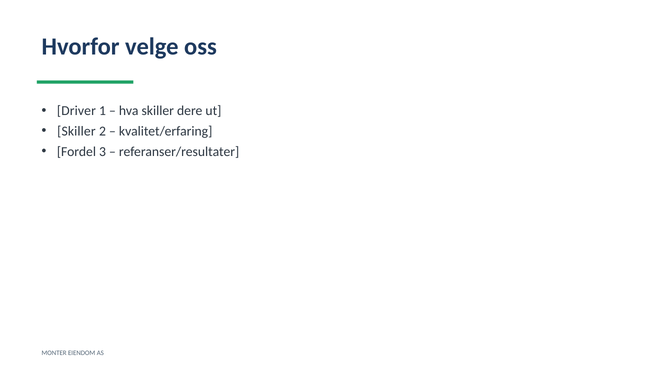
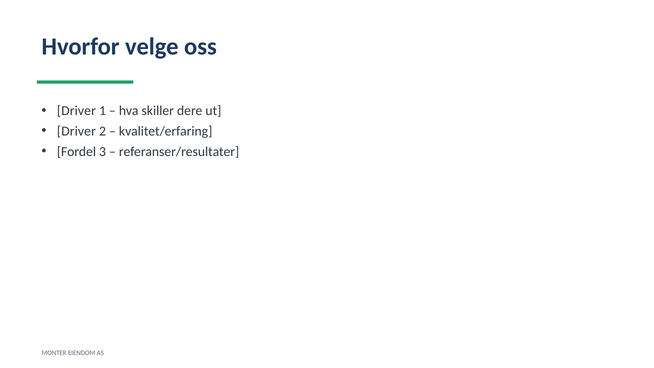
Skiller: Skiller -> Driver (76, 131)
